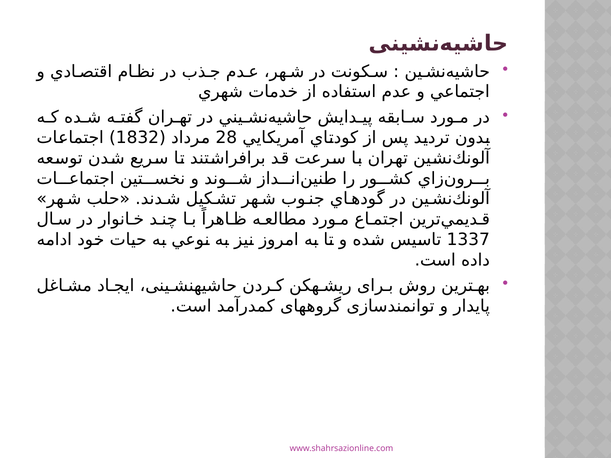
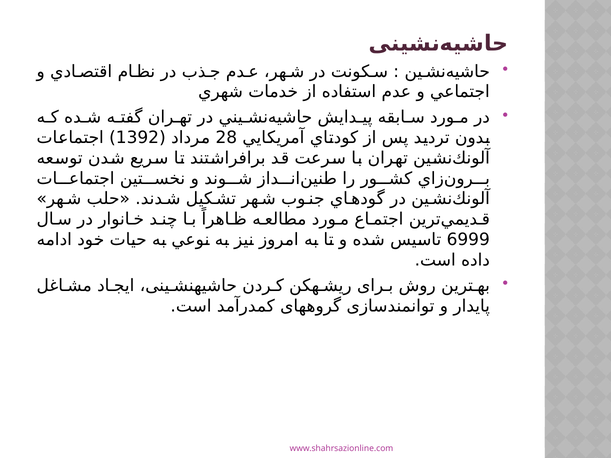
1832: 1832 -> 1392 (137, 138)
1337: 1337 -> 6999 (468, 240)
